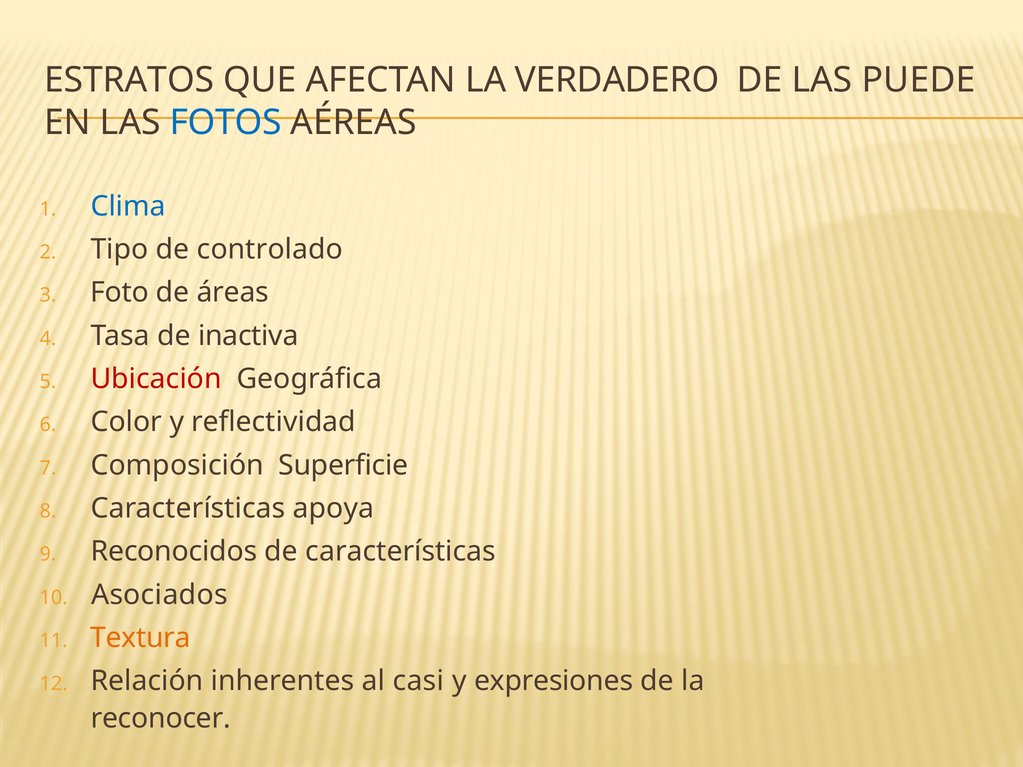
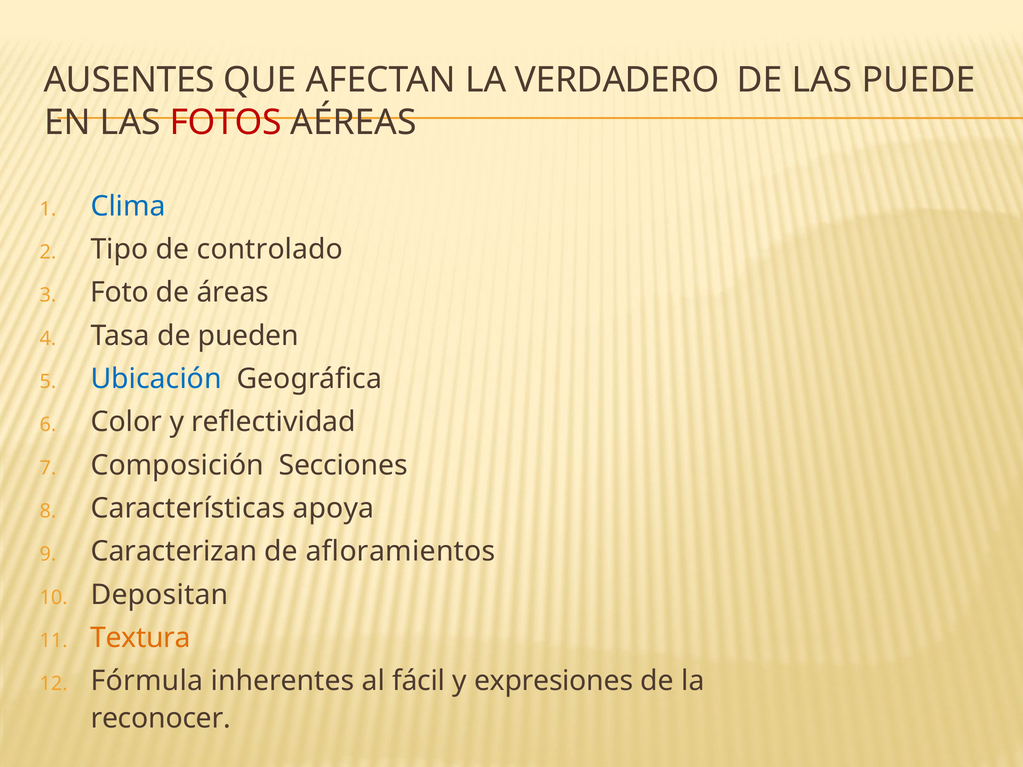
ESTRATOS: ESTRATOS -> AUSENTES (129, 80)
FOTOS colour: blue -> red (226, 123)
inactiva: inactiva -> pueden (248, 336)
Ubicación colour: red -> blue (156, 379)
Superficie: Superficie -> Secciones (343, 465)
Reconocidos: Reconocidos -> Caracterizan (174, 552)
de características: características -> afloramientos (401, 552)
Asociados: Asociados -> Depositan (159, 595)
Relación: Relación -> Fórmula (147, 681)
casi: casi -> fácil (419, 681)
